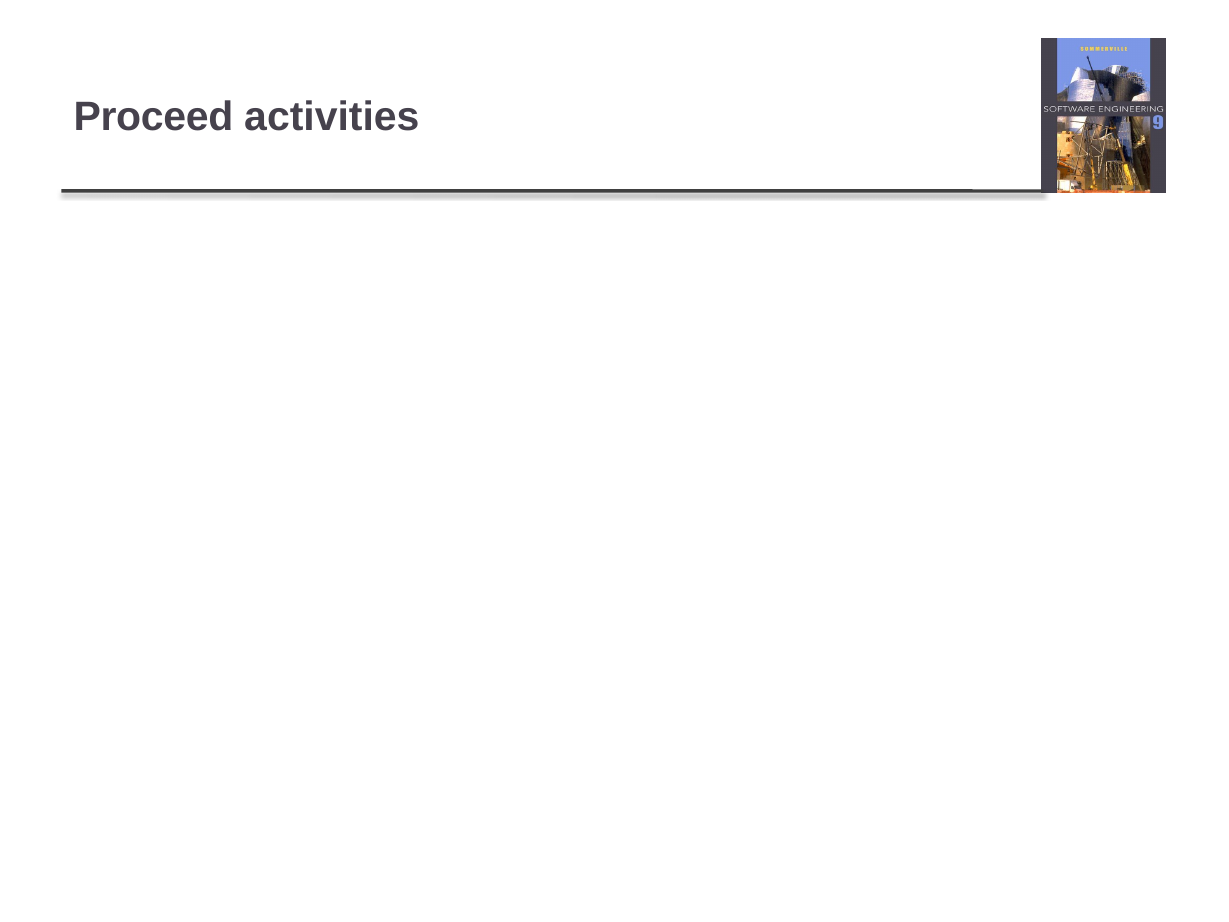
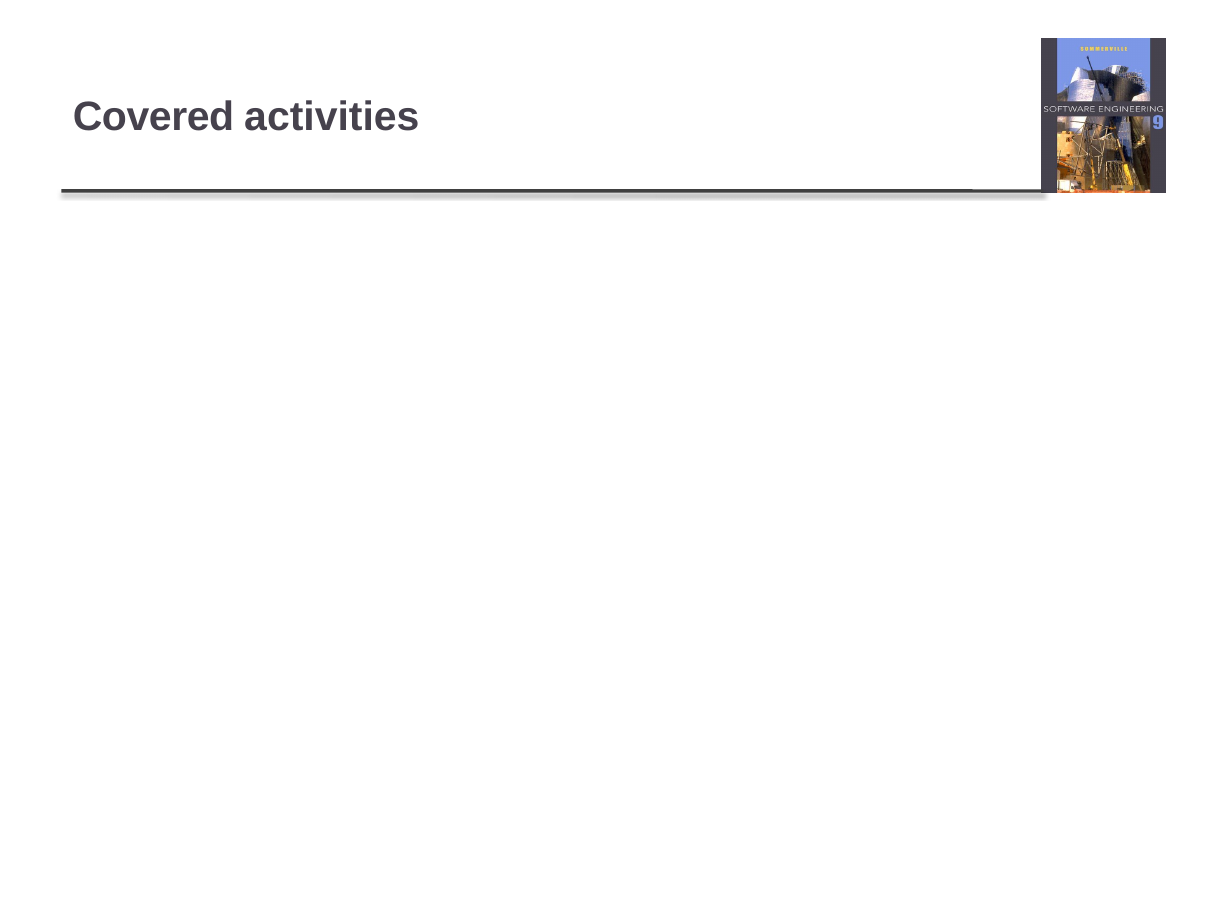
Proceed: Proceed -> Covered (153, 117)
